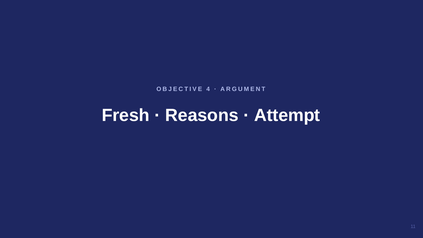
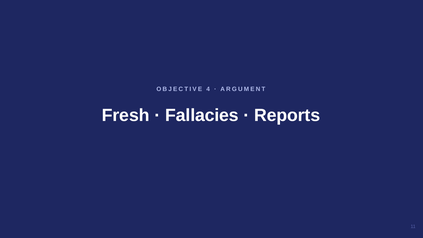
Reasons: Reasons -> Fallacies (202, 115)
Attempt: Attempt -> Reports (287, 115)
